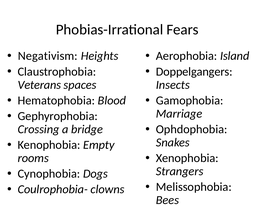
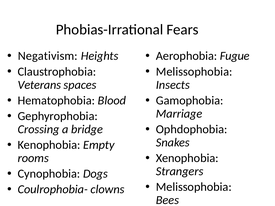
Island: Island -> Fugue (235, 56)
Doppelgangers: Doppelgangers -> Melissophobia (194, 72)
